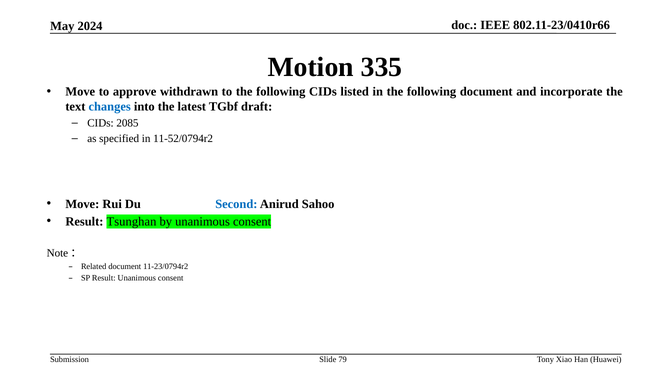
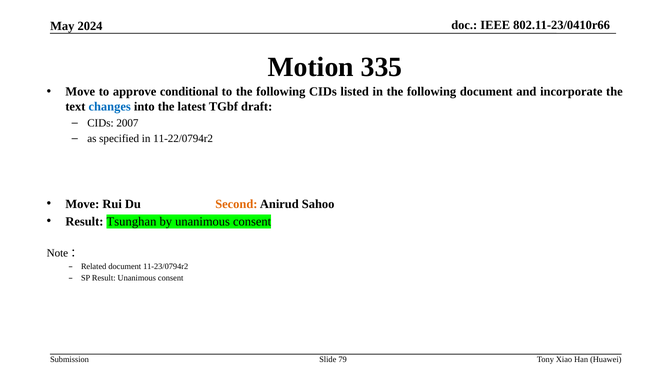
withdrawn: withdrawn -> conditional (189, 92)
2085: 2085 -> 2007 (127, 123)
11-52/0794r2: 11-52/0794r2 -> 11-22/0794r2 (183, 138)
Second colour: blue -> orange (236, 204)
